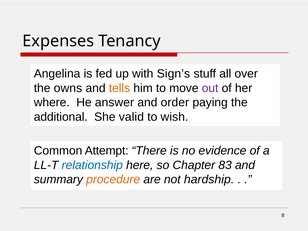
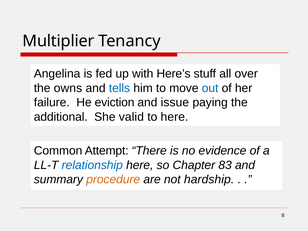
Expenses: Expenses -> Multiplier (58, 41)
Sign’s: Sign’s -> Here’s (174, 74)
tells colour: orange -> blue (119, 88)
out colour: purple -> blue (210, 88)
where: where -> failure (52, 102)
answer: answer -> eviction (115, 102)
order: order -> issue (175, 102)
to wish: wish -> here (174, 117)
